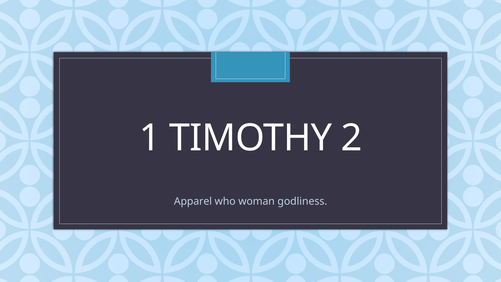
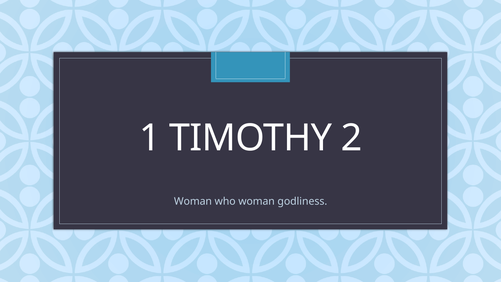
Apparel: Apparel -> Woman (193, 201)
